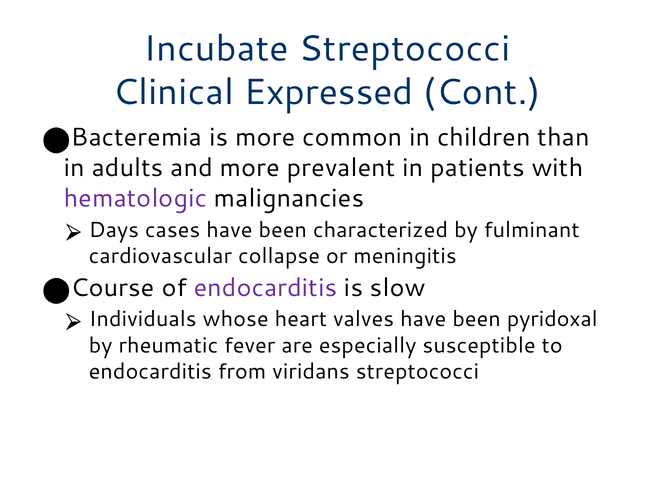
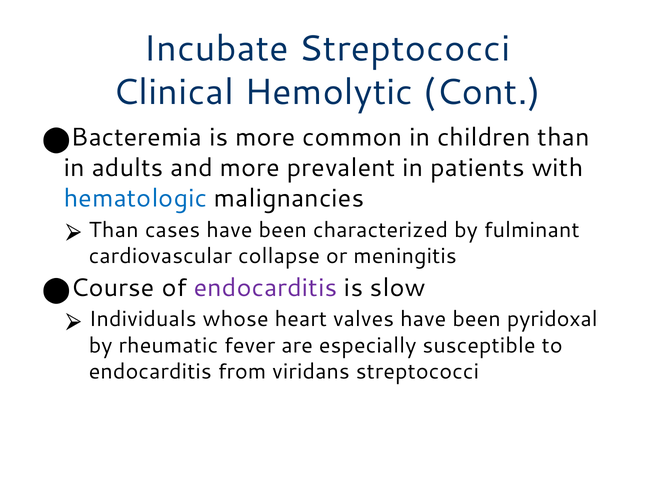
Expressed: Expressed -> Hemolytic (329, 92)
hematologic colour: purple -> blue (135, 199)
Days: Days -> Than (114, 230)
